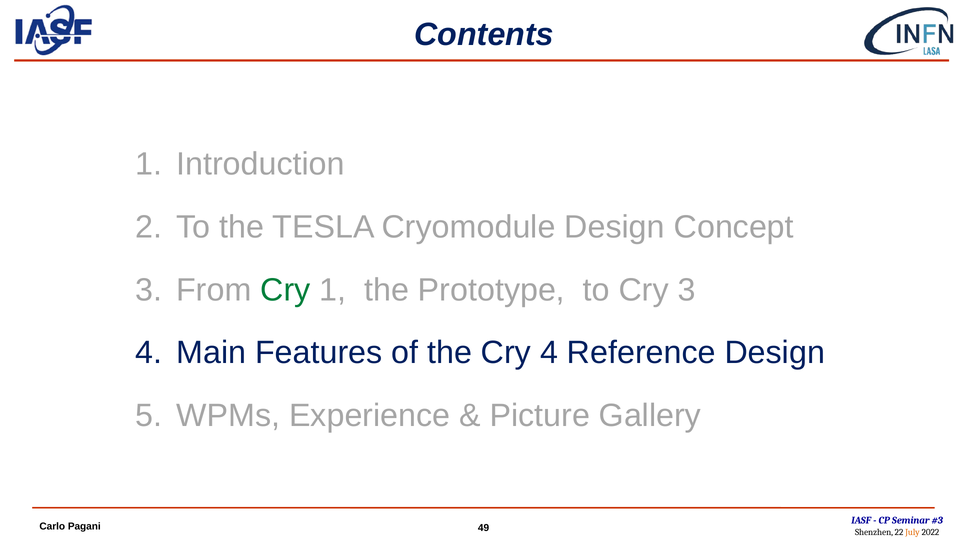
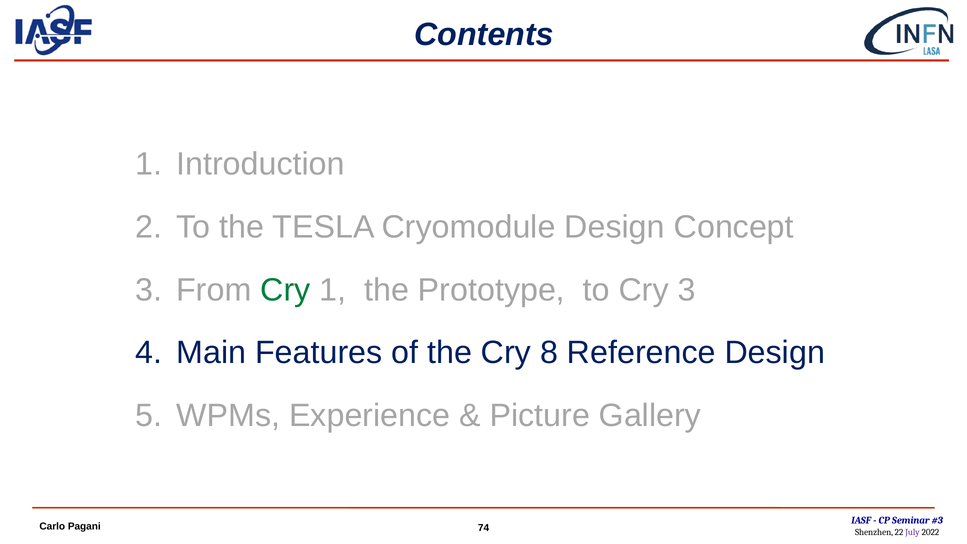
Cry 4: 4 -> 8 (549, 353)
49: 49 -> 74 (484, 528)
July colour: orange -> purple (912, 532)
